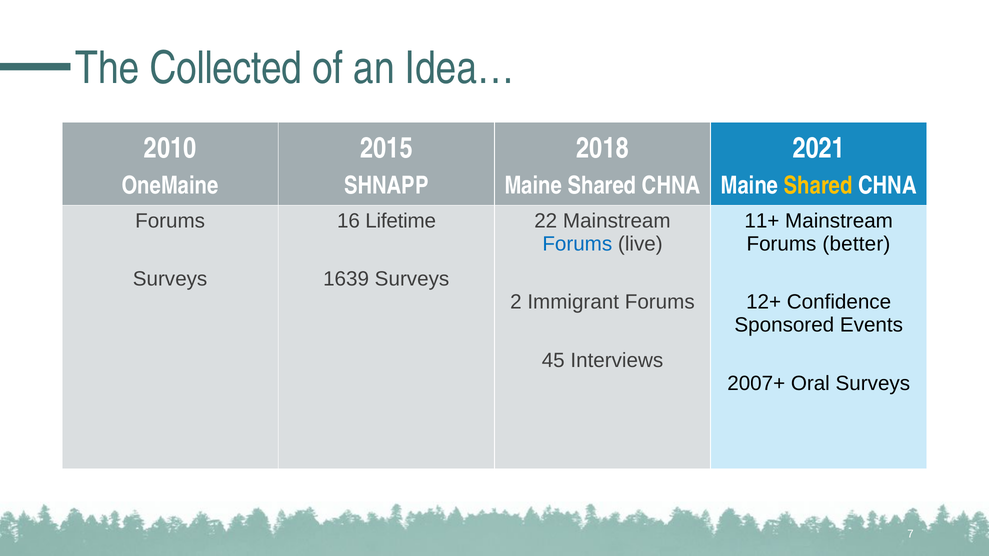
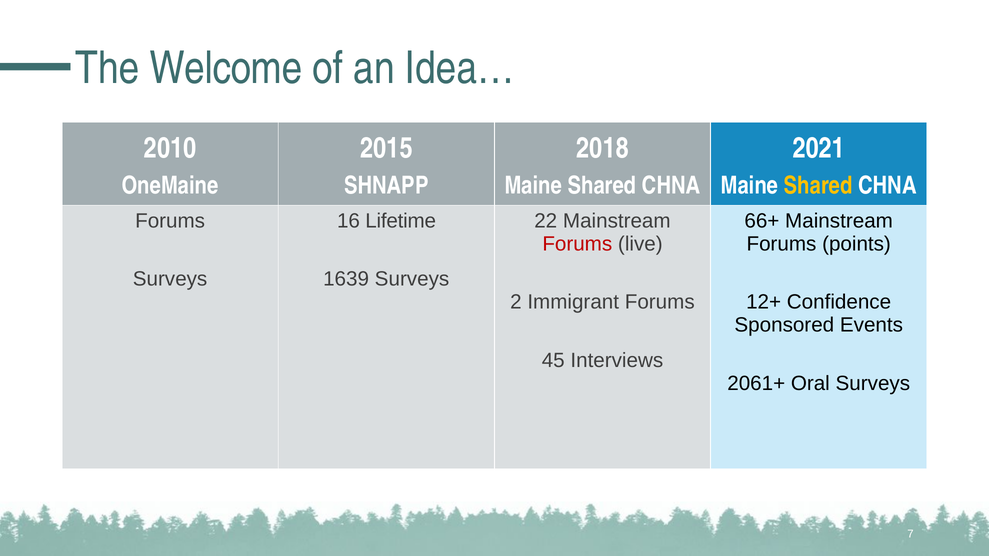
Collected: Collected -> Welcome (226, 68)
11+: 11+ -> 66+ (762, 221)
Forums colour: blue -> red (577, 244)
better: better -> points (856, 244)
2007+: 2007+ -> 2061+ (756, 384)
